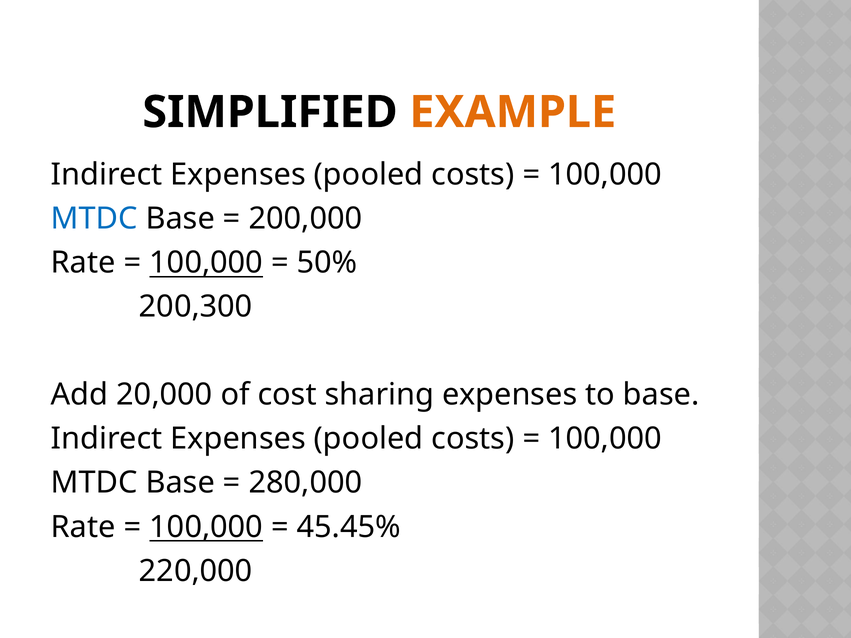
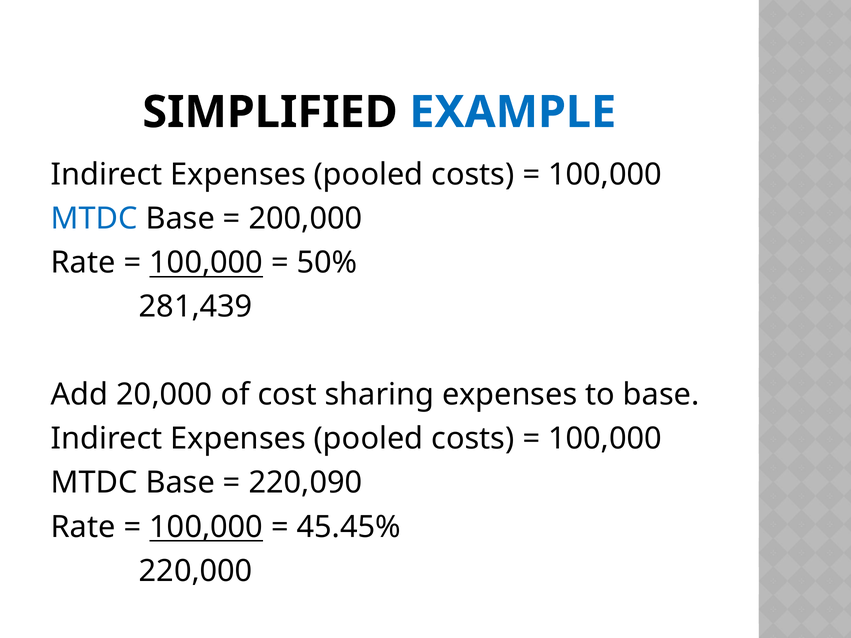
EXAMPLE colour: orange -> blue (513, 112)
200,300: 200,300 -> 281,439 (196, 307)
280,000: 280,000 -> 220,090 (305, 483)
